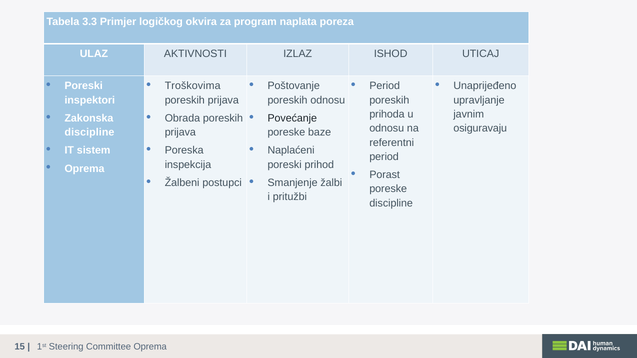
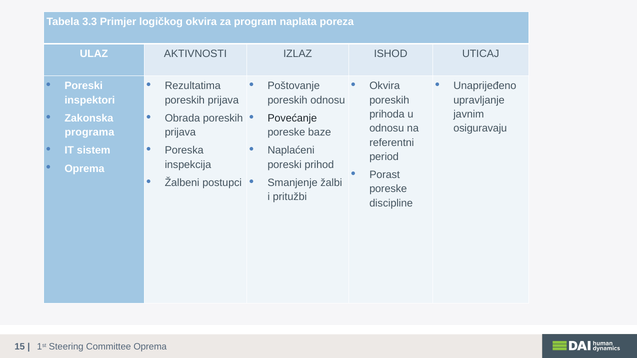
Troškovima: Troškovima -> Rezultatima (193, 86)
Period: Period -> Okvira (385, 86)
discipline: discipline -> programa (89, 132)
